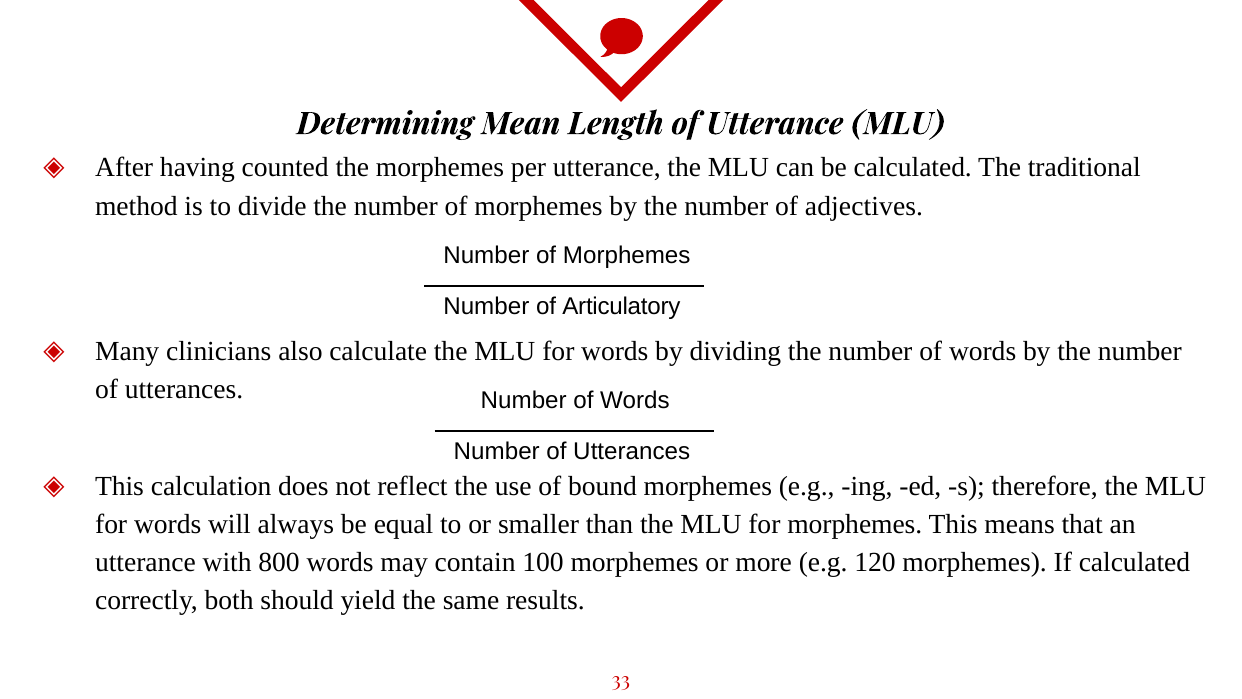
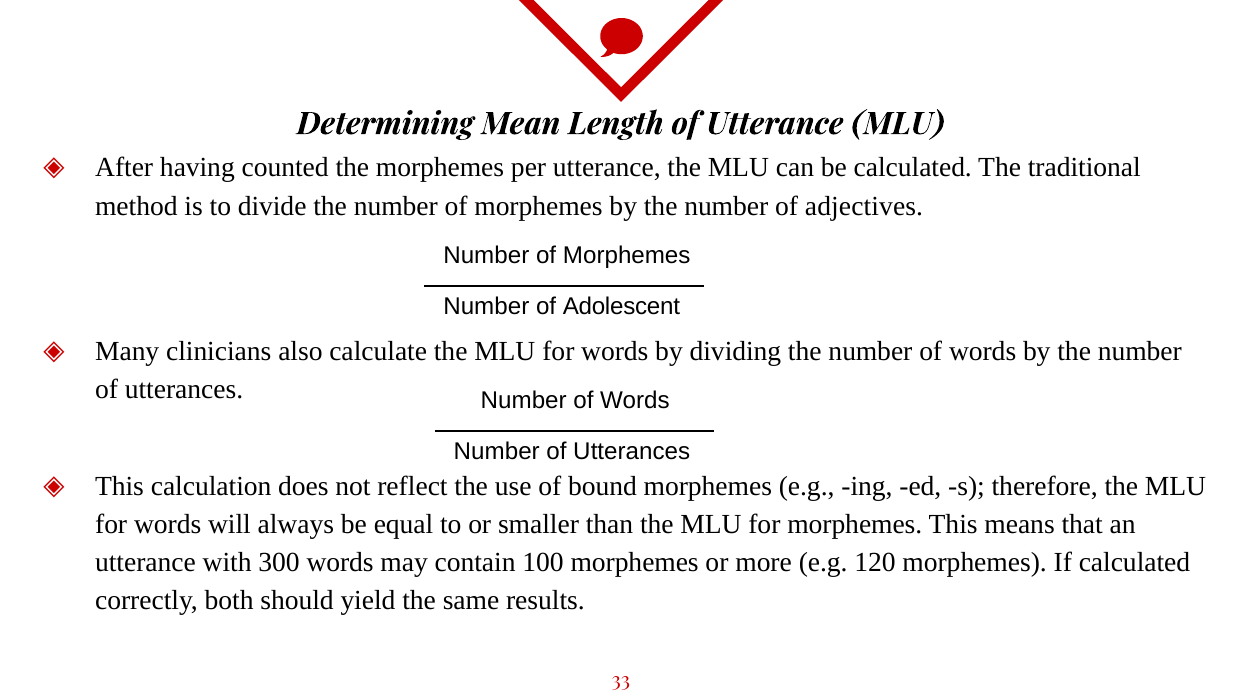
Articulatory: Articulatory -> Adolescent (621, 306)
800: 800 -> 300 (279, 562)
